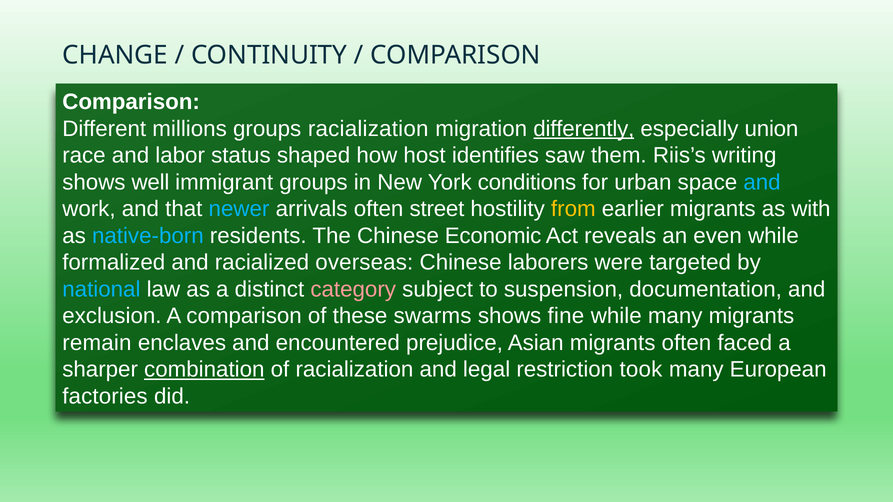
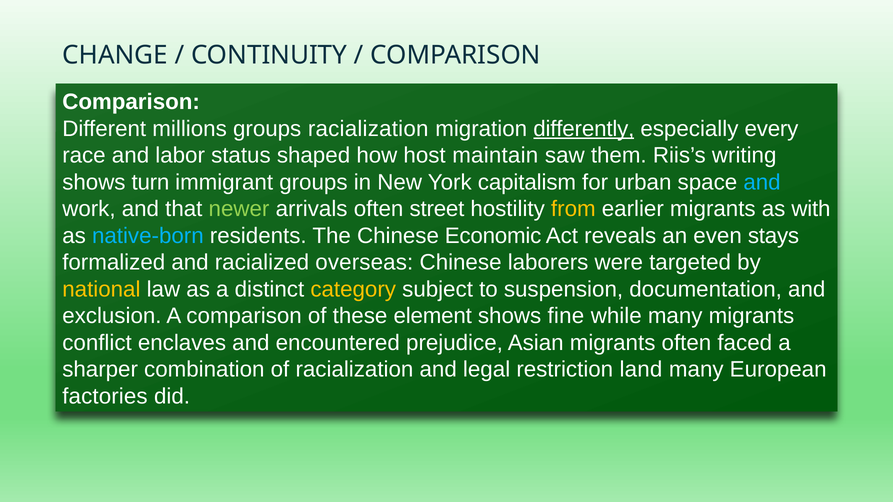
union: union -> every (771, 129)
identifies: identifies -> maintain (495, 156)
well: well -> turn (150, 182)
conditions: conditions -> capitalism (527, 182)
newer colour: light blue -> light green (239, 209)
even while: while -> stays (774, 236)
national colour: light blue -> yellow (101, 290)
category colour: pink -> yellow (353, 290)
swarms: swarms -> element (433, 316)
remain: remain -> conflict (97, 343)
combination underline: present -> none (204, 370)
took: took -> land (641, 370)
